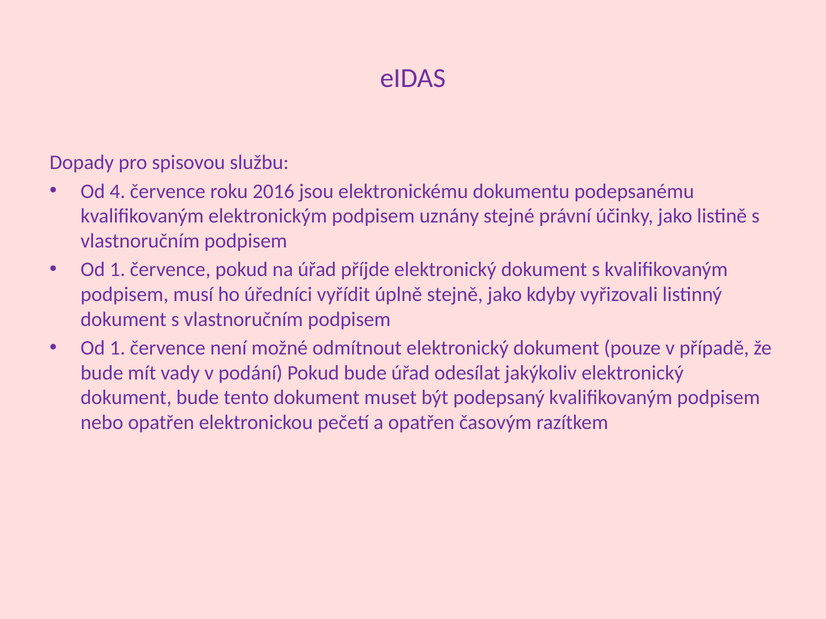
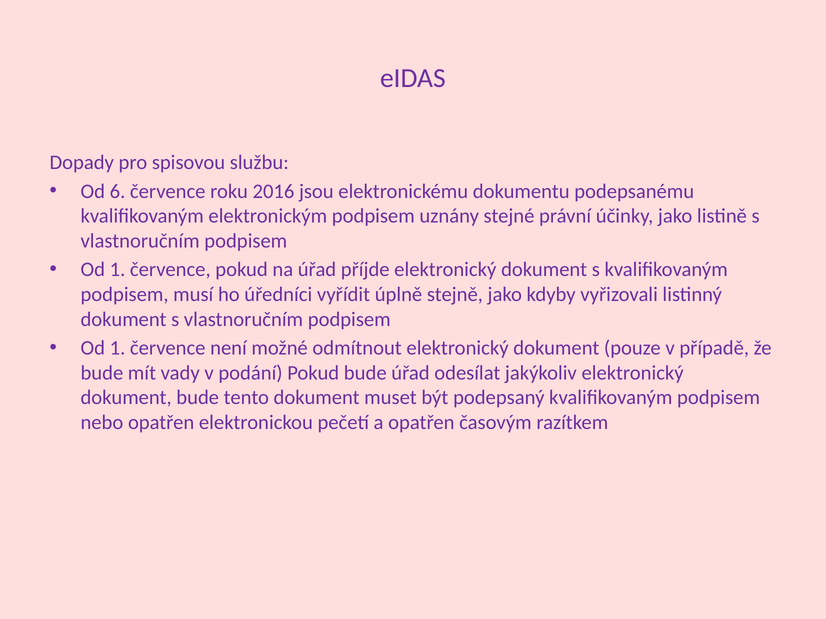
4: 4 -> 6 (118, 191)
